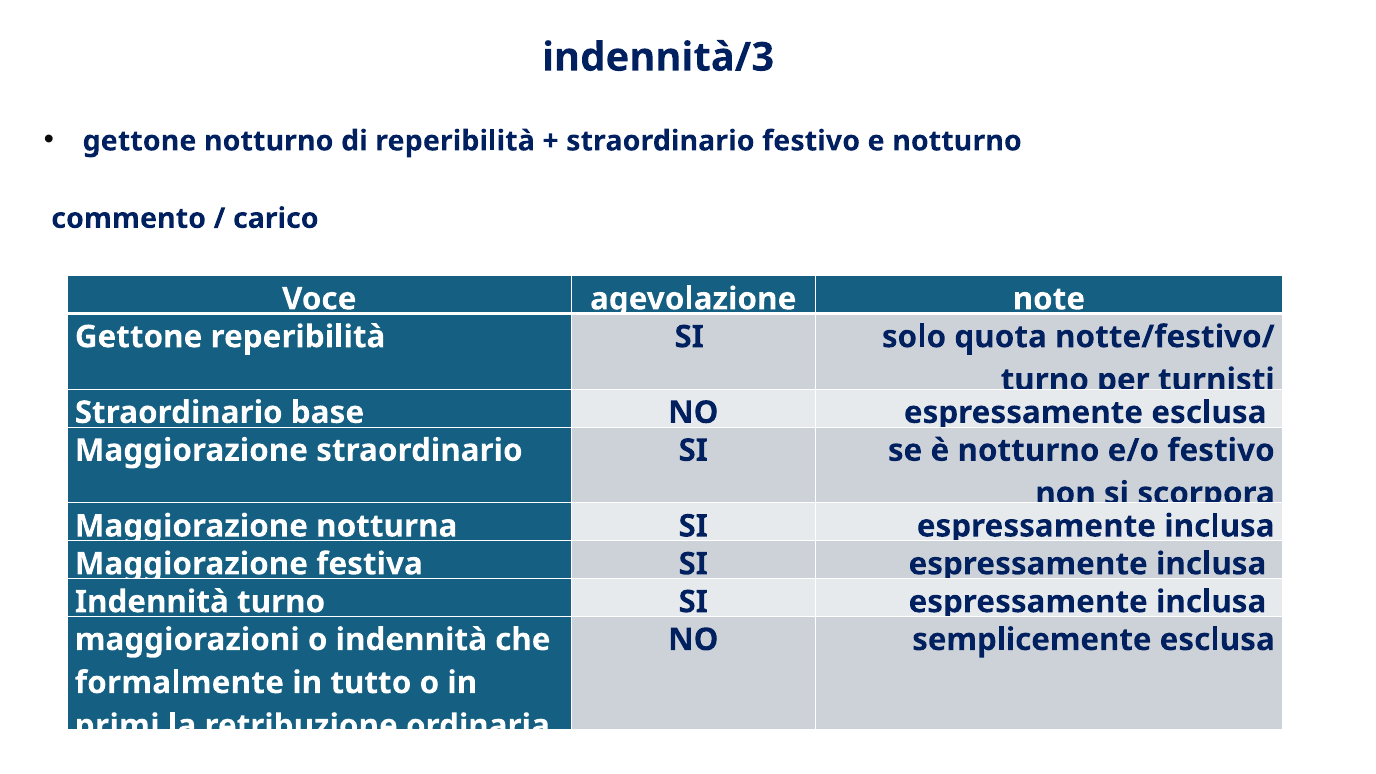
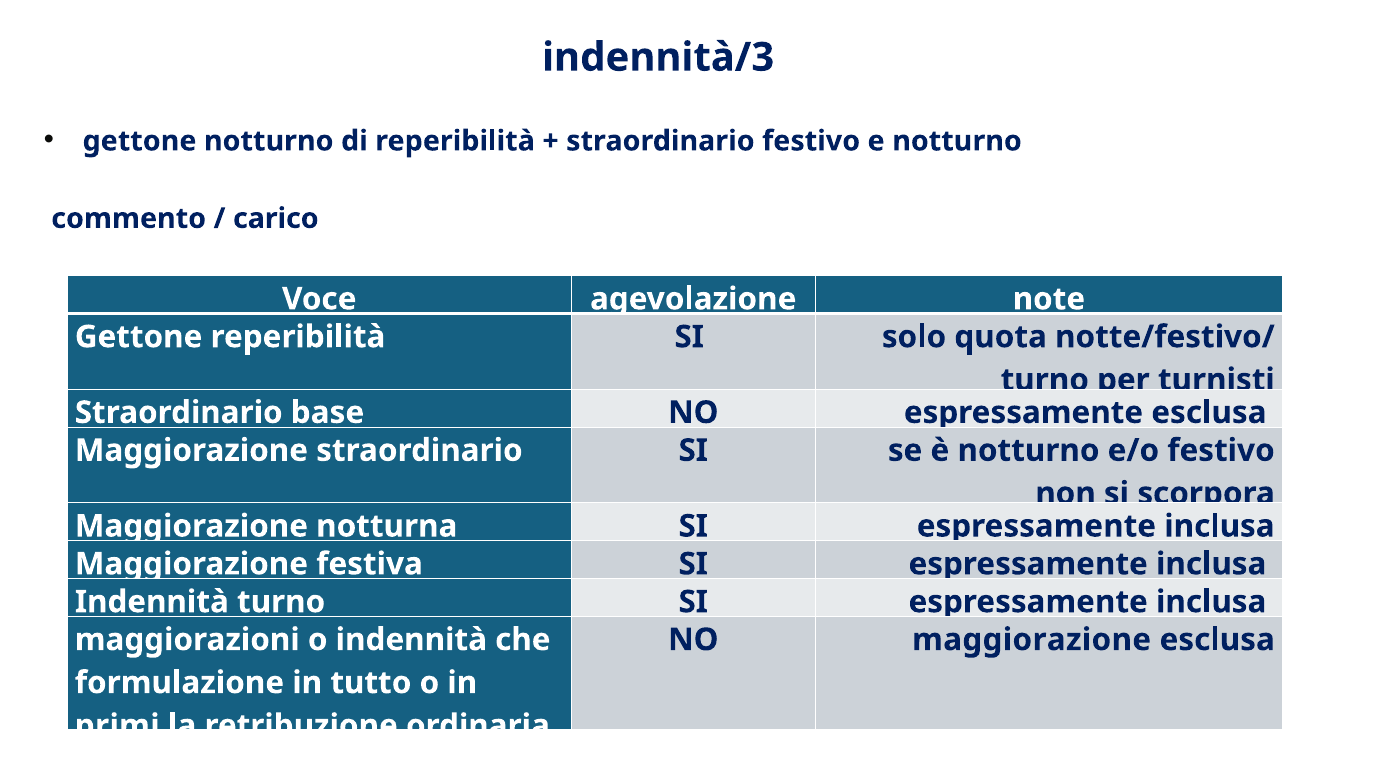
NO semplicemente: semplicemente -> maggiorazione (1032, 640)
formalmente: formalmente -> formulazione (179, 683)
